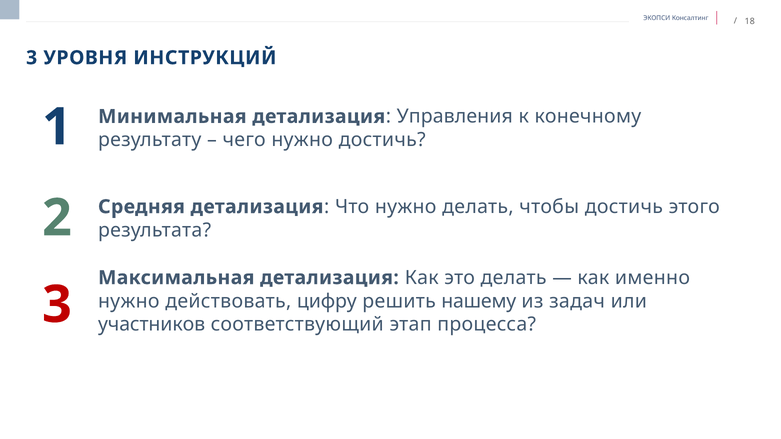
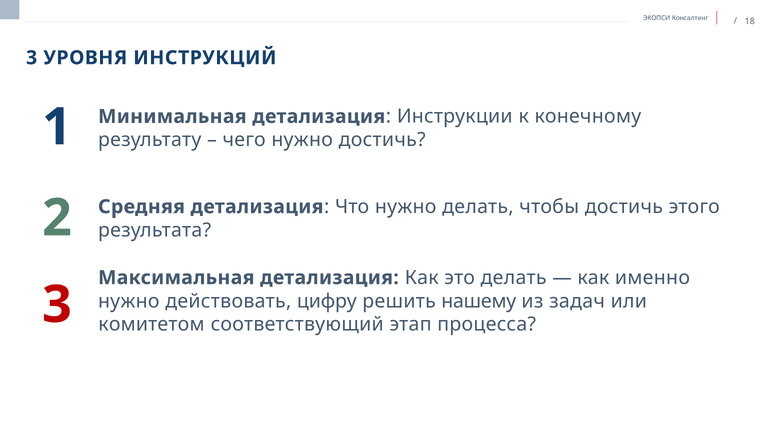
Управления: Управления -> Инструкции (455, 117)
участников: участников -> комитетом (151, 325)
